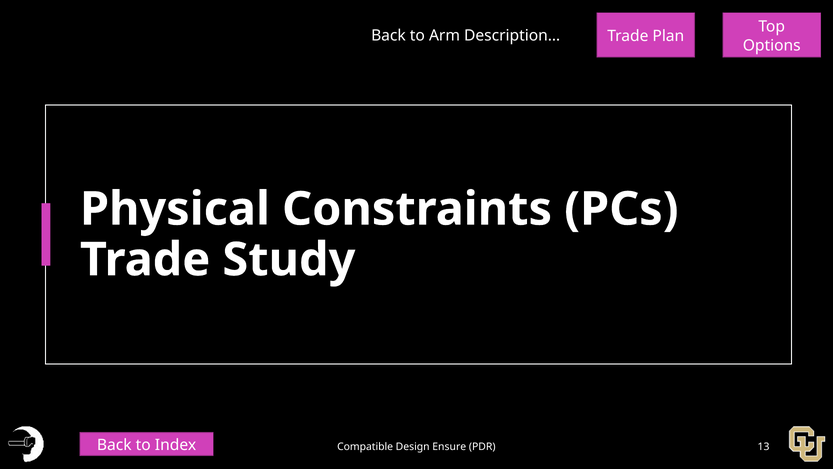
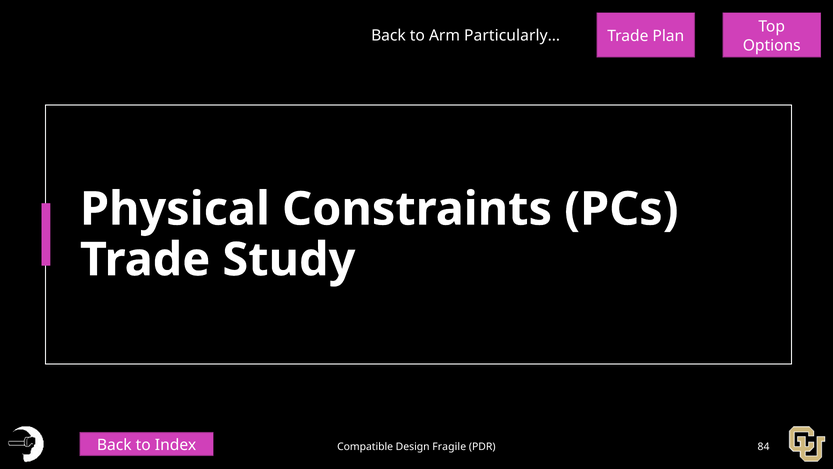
Description…: Description… -> Particularly… (512, 36)
Ensure: Ensure -> Fragile (449, 447)
13: 13 -> 84 (764, 447)
